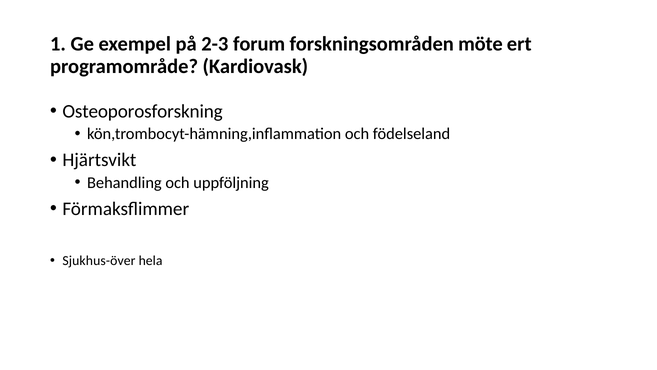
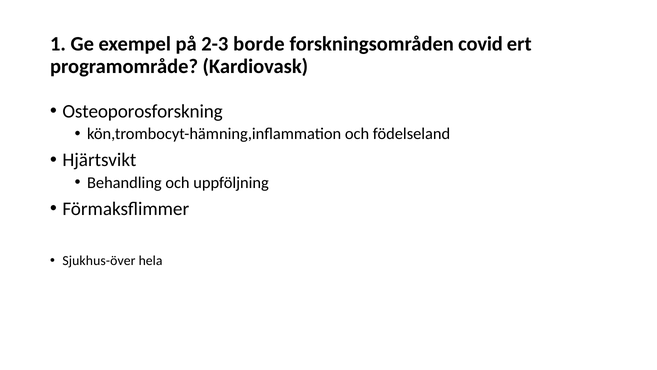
forum: forum -> borde (259, 44)
möte: möte -> covid (480, 44)
